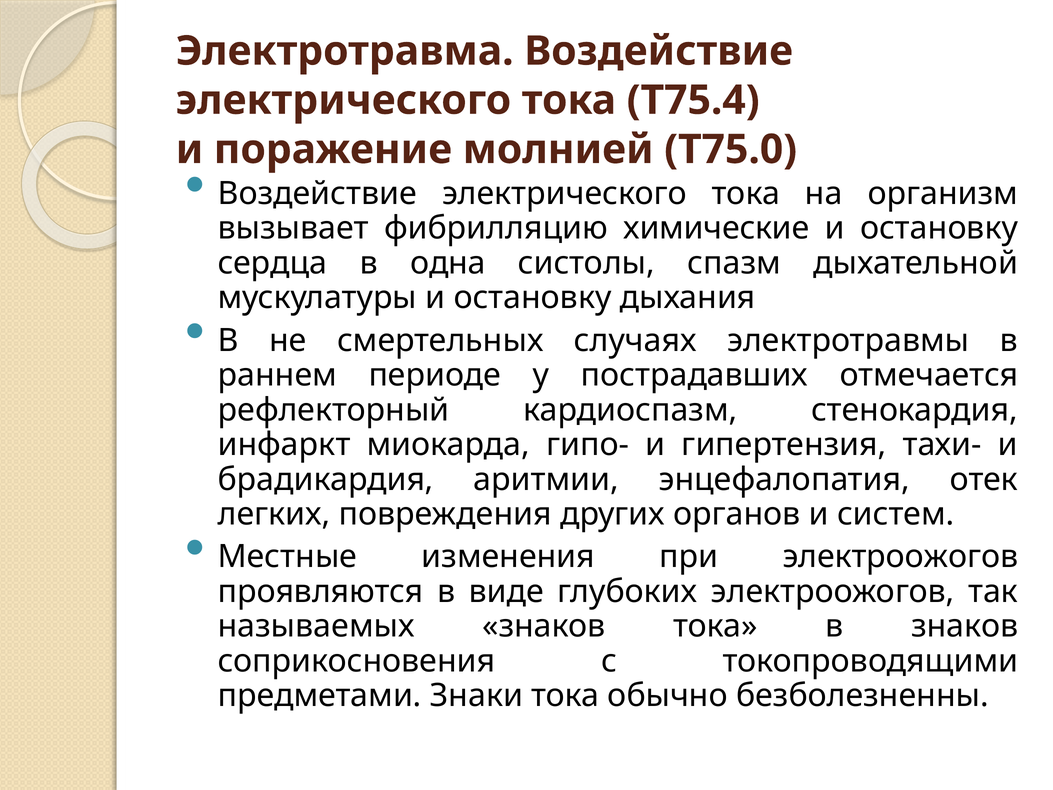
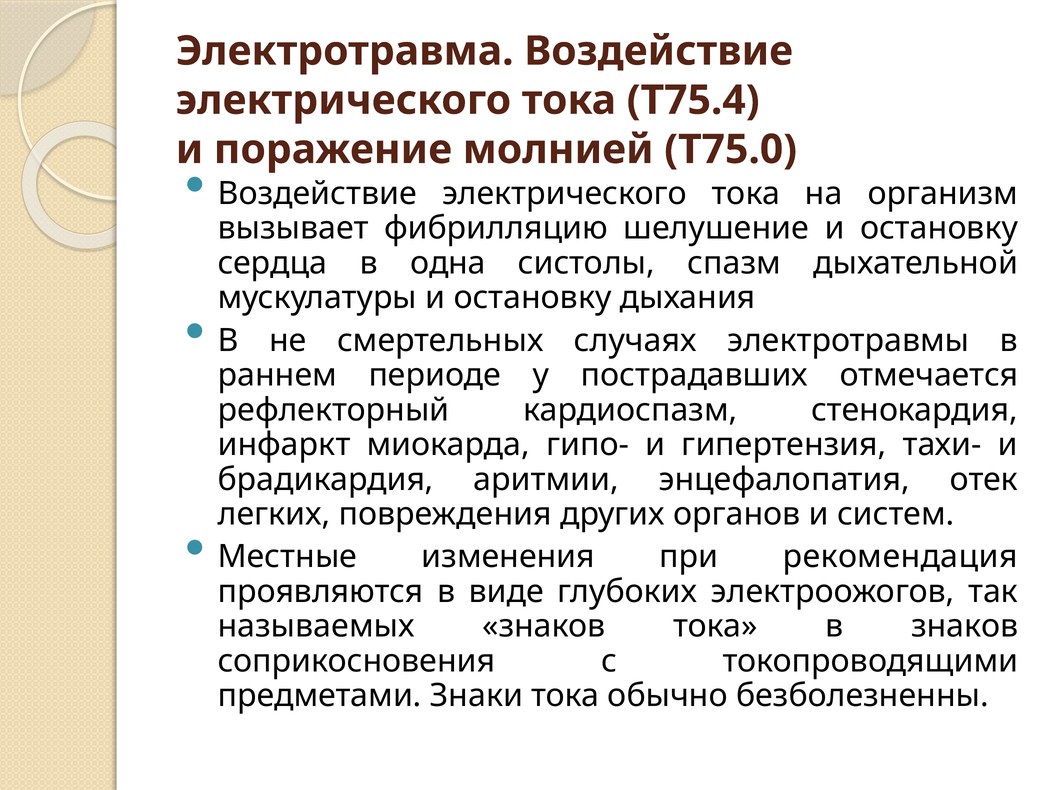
химические: химические -> шелушение (716, 228)
при электроожогов: электроожогов -> рекомендация (900, 557)
